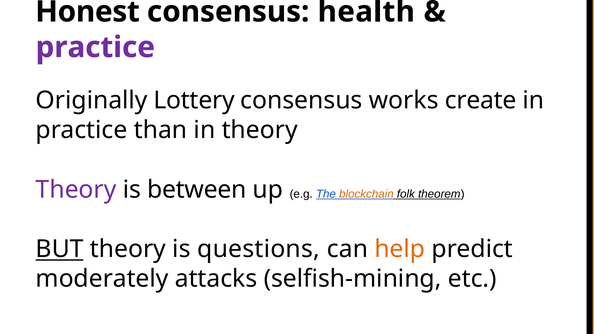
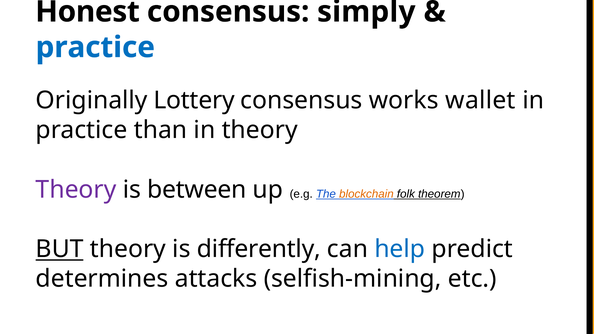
health: health -> simply (366, 12)
practice colour: purple -> blue (95, 47)
create: create -> wallet (480, 100)
questions: questions -> differently (259, 249)
help colour: orange -> blue (400, 249)
moderately: moderately -> determines (102, 279)
